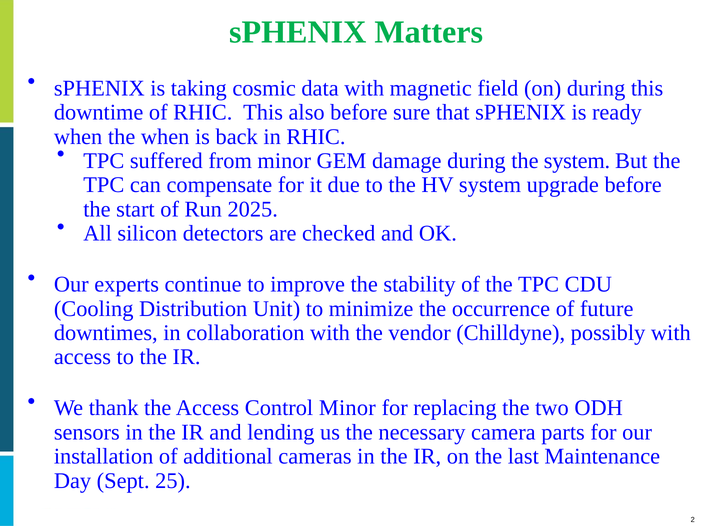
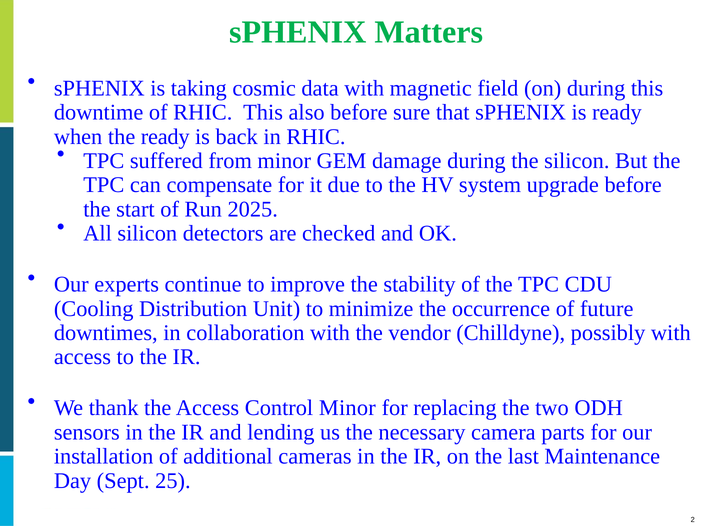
the when: when -> ready (165, 137)
the system: system -> silicon (577, 161)
